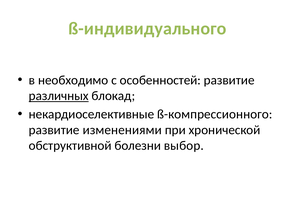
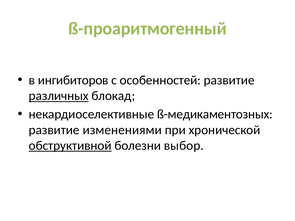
ß-индивидуального: ß-индивидуального -> ß-проаритмогенный (147, 29)
необходимо: необходимо -> ингибиторов (73, 80)
ß-компрессионного: ß-компрессионного -> ß-медикаментозных (215, 114)
обструктивной underline: none -> present (70, 146)
